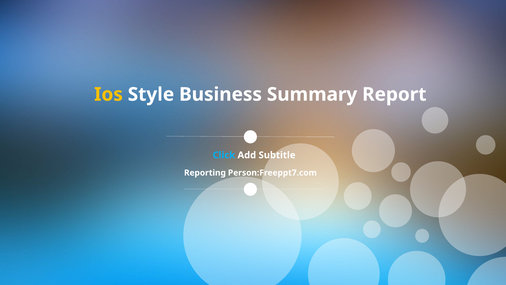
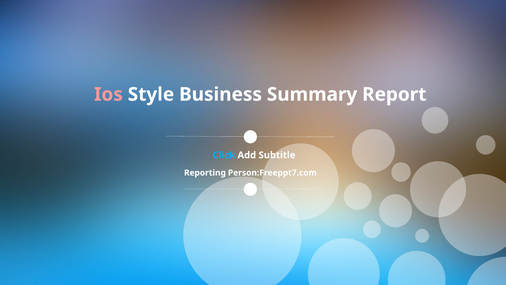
Ios colour: yellow -> pink (108, 94)
